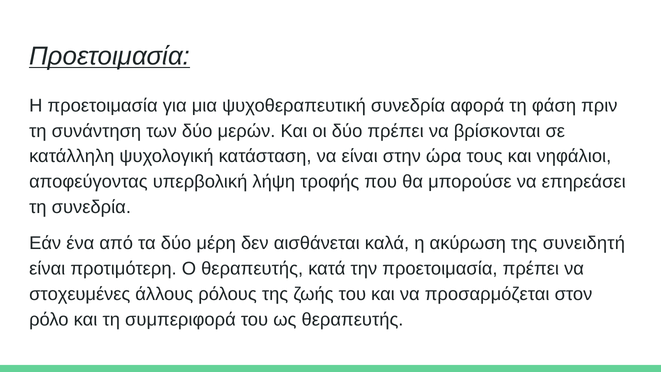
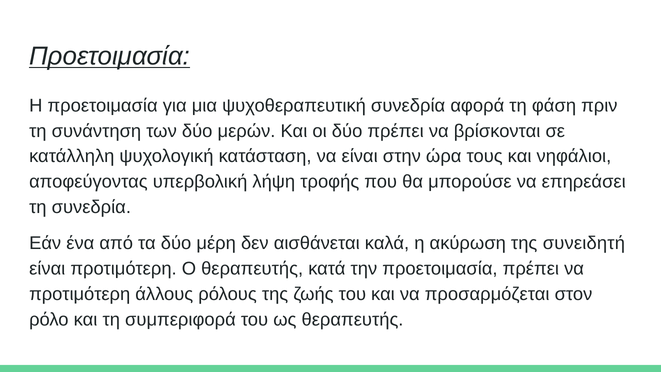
στοχευμένες: στοχευμένες -> προτιμότερη (80, 294)
